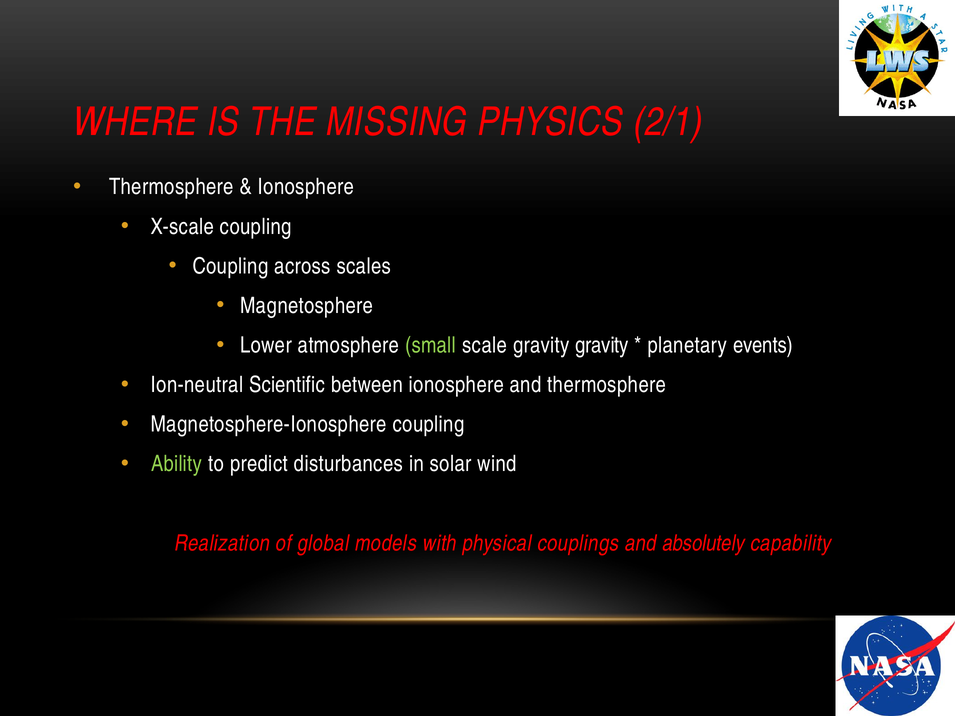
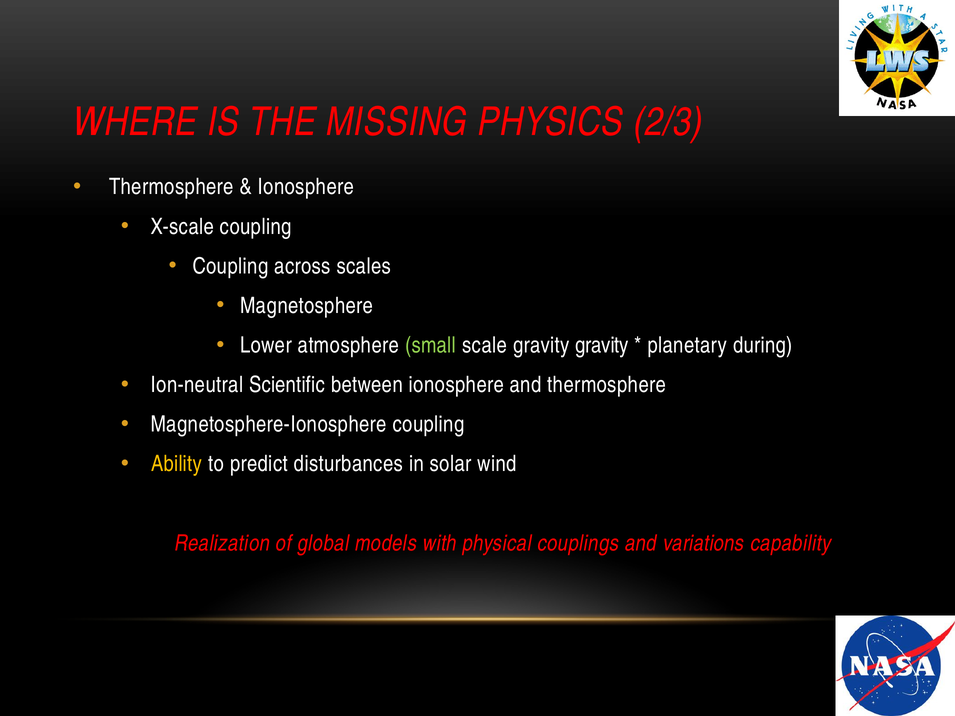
2/1: 2/1 -> 2/3 (668, 122)
events: events -> during (763, 345)
Ability colour: light green -> yellow (177, 464)
absolutely: absolutely -> variations (704, 543)
